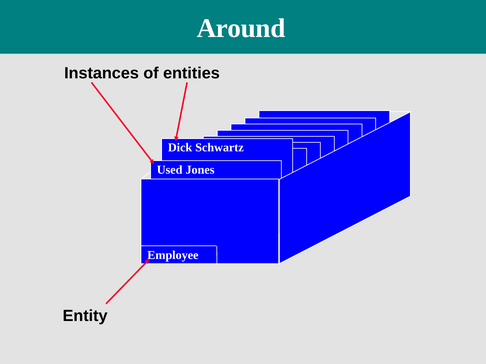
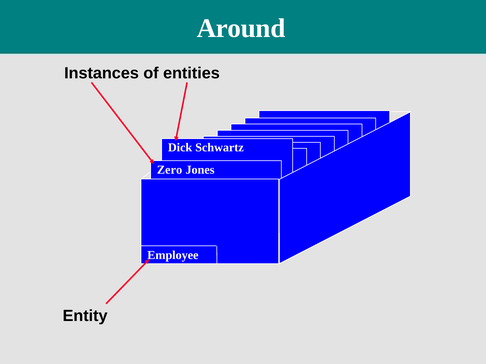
Used: Used -> Zero (170, 170)
